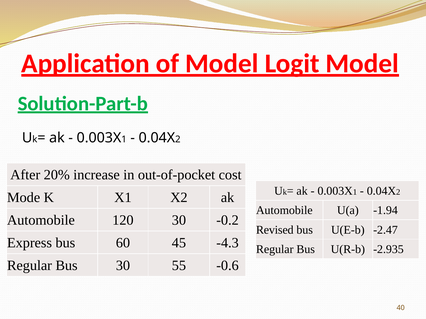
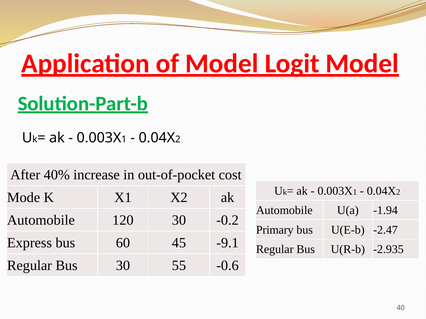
20%: 20% -> 40% (57, 175)
Revised: Revised -> Primary (275, 230)
-4.3: -4.3 -> -9.1 (228, 243)
